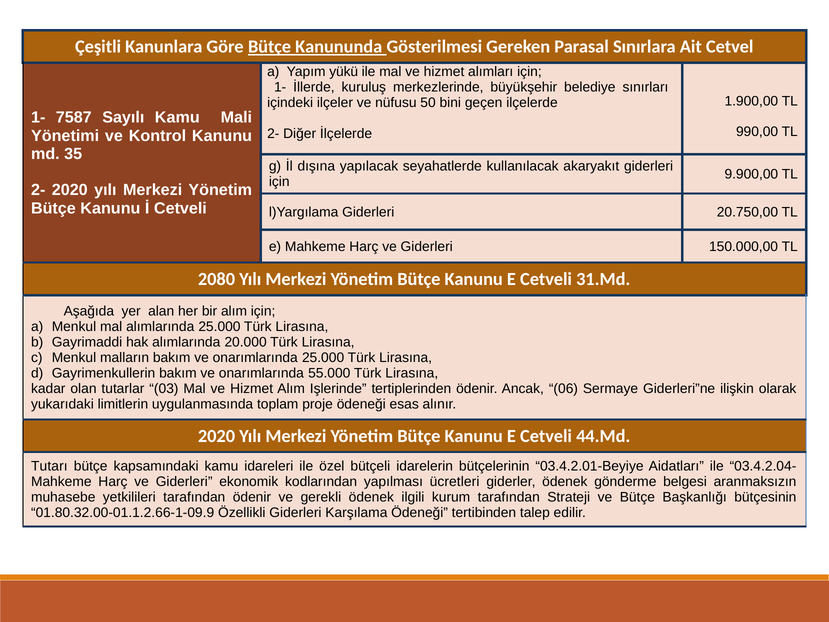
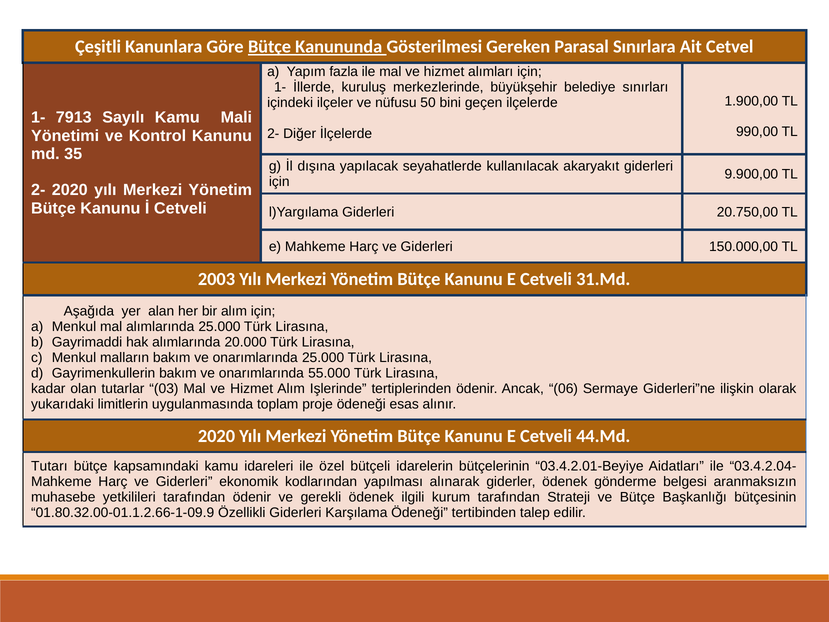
yükü: yükü -> fazla (344, 72)
7587: 7587 -> 7913 (74, 118)
2080: 2080 -> 2003 (217, 279)
ücretleri: ücretleri -> alınarak (455, 482)
